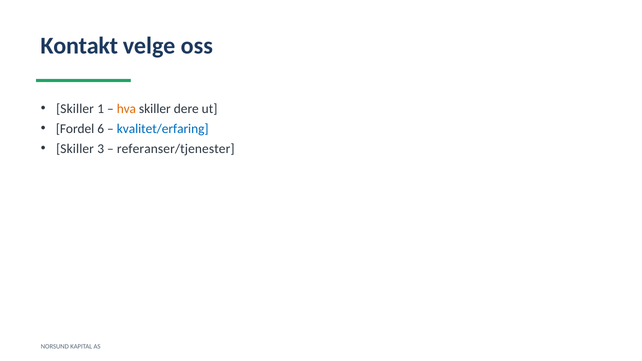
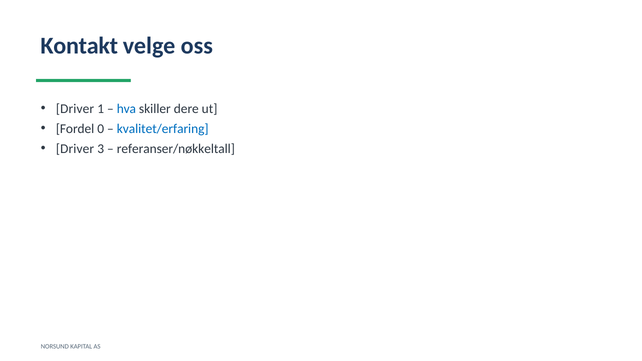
Skiller: Skiller -> Driver (75, 109)
hva colour: orange -> blue (126, 109)
6: 6 -> 0 (101, 129)
Skiller: Skiller -> Driver (75, 149)
referanser/tjenester: referanser/tjenester -> referanser/nøkkeltall (176, 149)
